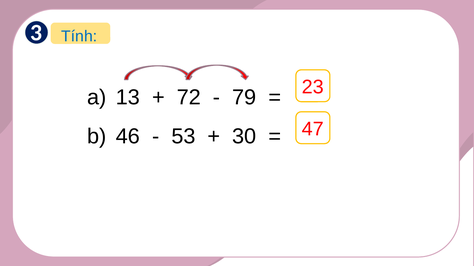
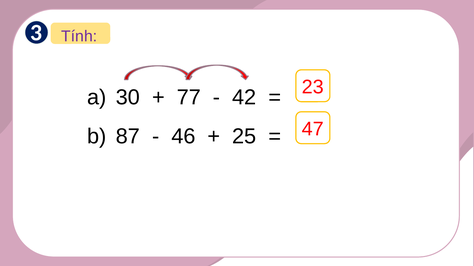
Tính colour: blue -> purple (79, 36)
13: 13 -> 30 (128, 98)
72: 72 -> 77 (189, 98)
79: 79 -> 42 (244, 98)
46: 46 -> 87 (128, 137)
53: 53 -> 46 (183, 137)
30: 30 -> 25 (244, 137)
